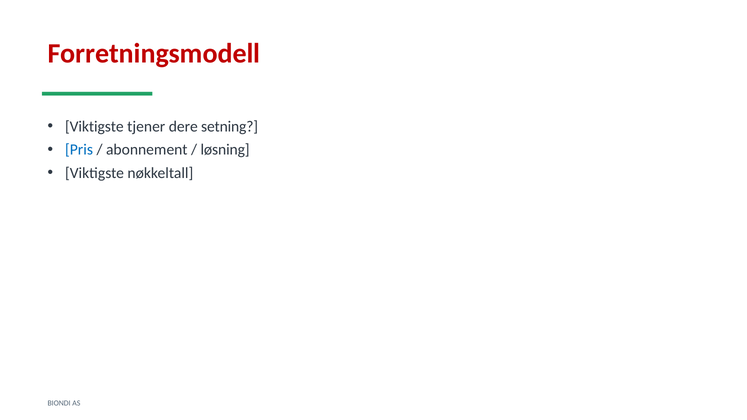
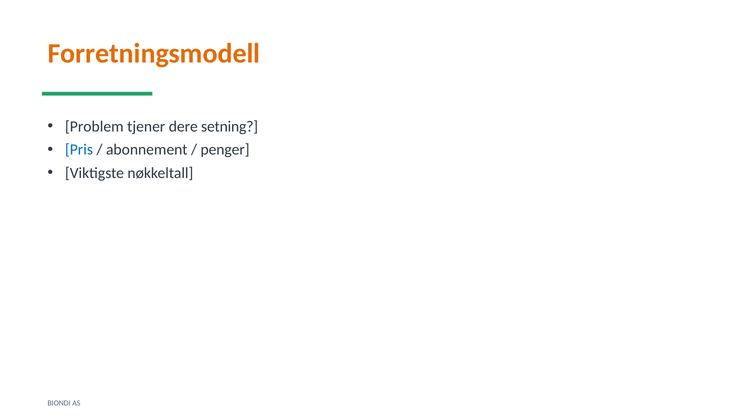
Forretningsmodell colour: red -> orange (154, 53)
Viktigste: Viktigste -> Problem (94, 127)
løsning: løsning -> penger (225, 150)
